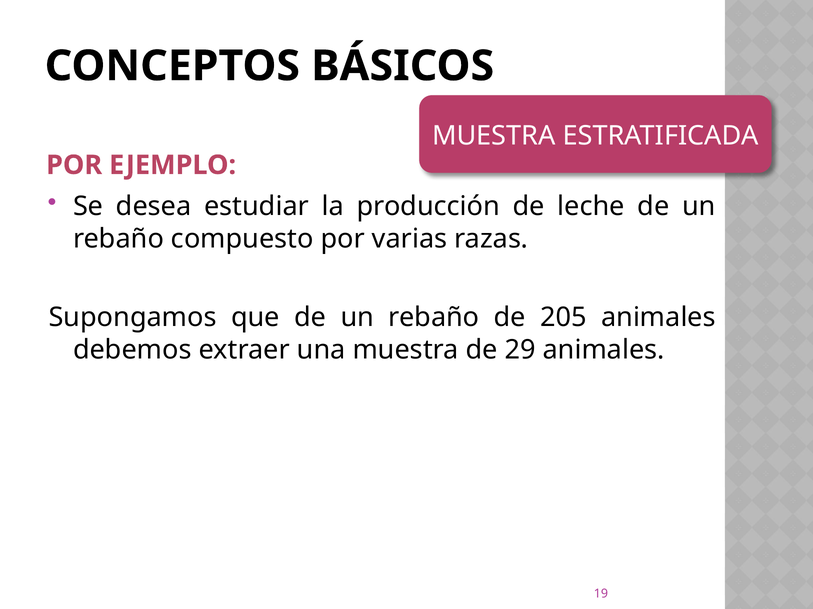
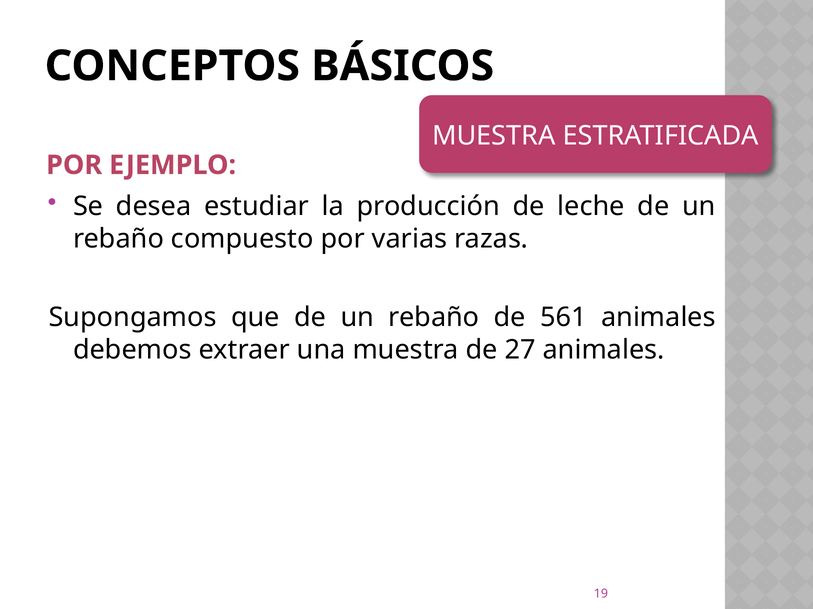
205: 205 -> 561 (563, 318)
29: 29 -> 27 (520, 350)
